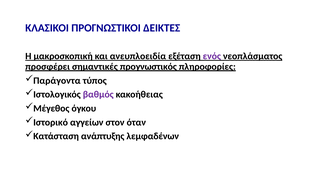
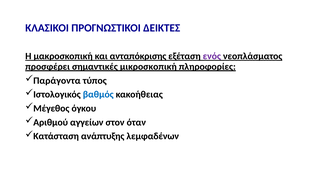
ανευπλοειδία: ανευπλοειδία -> ανταπόκρισης (138, 56)
προγνωστικός: προγνωστικός -> μικροσκοπική (148, 67)
βαθμός colour: purple -> blue (98, 94)
Ιστορικό: Ιστορικό -> Αριθμού (51, 122)
